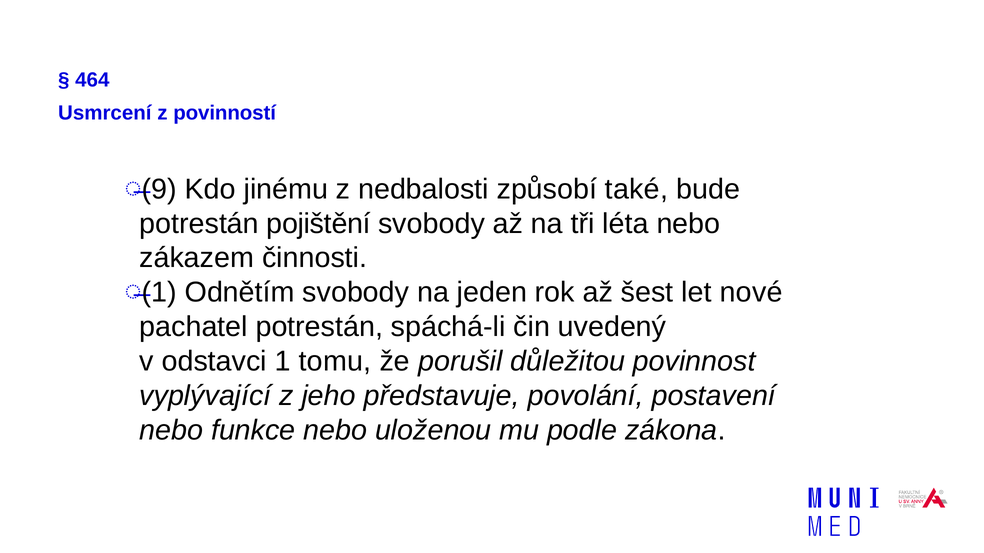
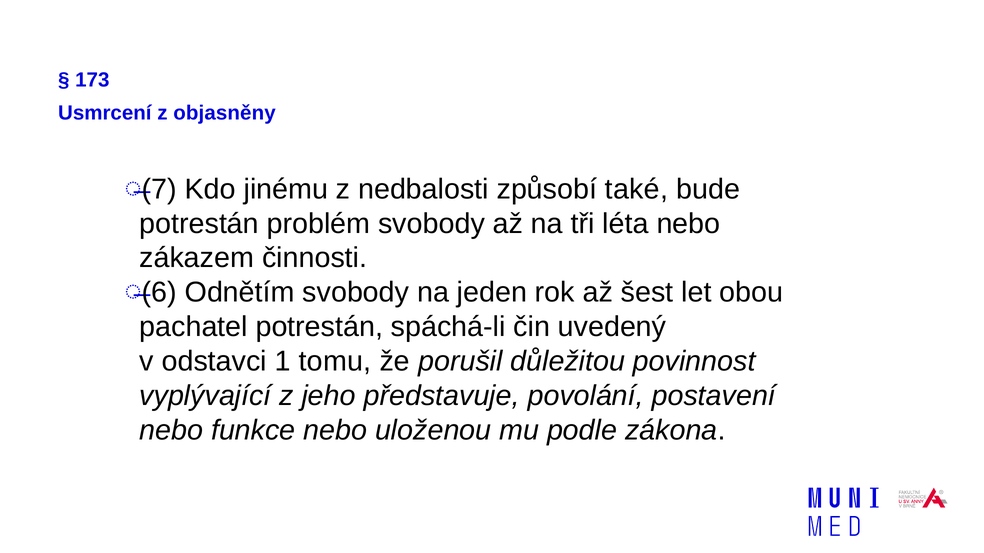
464: 464 -> 173 (92, 80)
povinností: povinností -> objasněny (224, 113)
9: 9 -> 7 (159, 189)
pojištění: pojištění -> problém (319, 224)
1: 1 -> 6 (159, 293)
nové: nové -> obou (751, 293)
